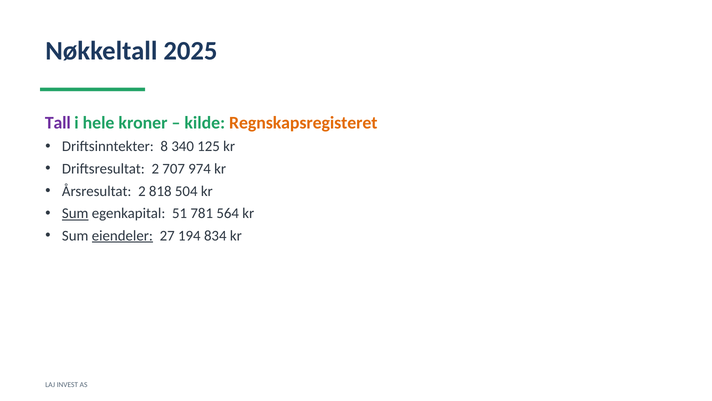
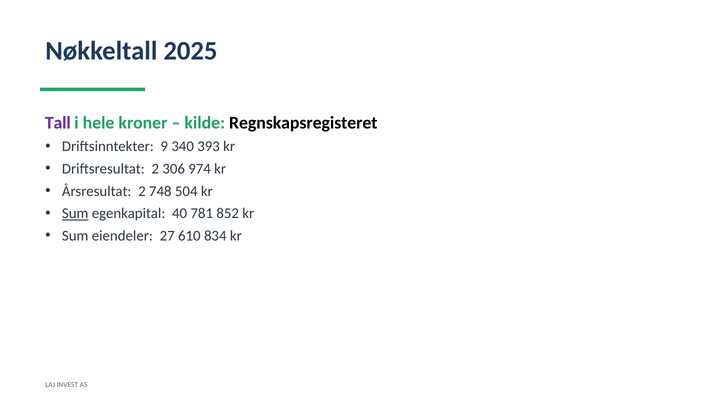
Regnskapsregisteret colour: orange -> black (303, 123)
8: 8 -> 9 (164, 146)
125: 125 -> 393 (209, 146)
707: 707 -> 306 (174, 169)
818: 818 -> 748 (160, 191)
51: 51 -> 40 (180, 213)
564: 564 -> 852 (228, 213)
eiendeler underline: present -> none (122, 235)
194: 194 -> 610 (189, 235)
